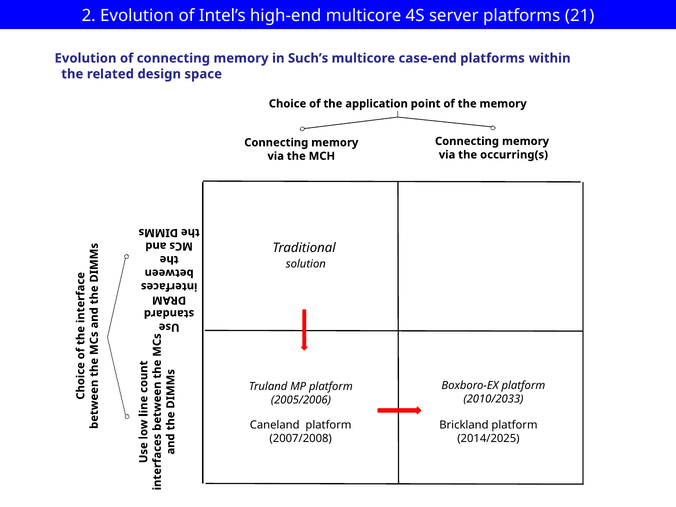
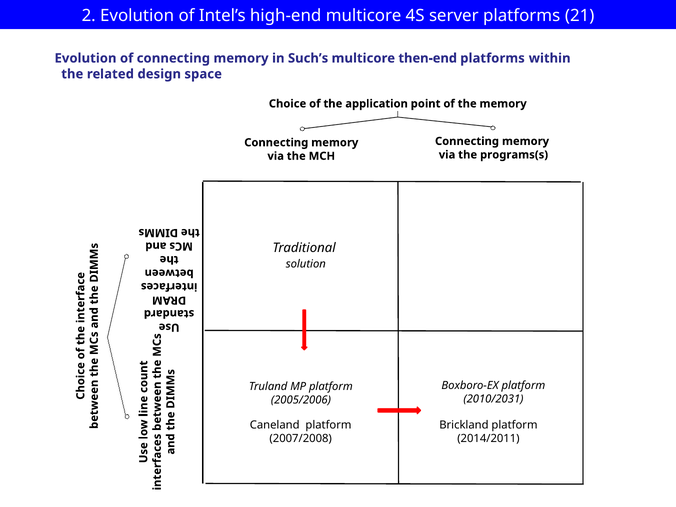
case-end: case-end -> then-end (428, 58)
occurring(s: occurring(s -> programs(s (514, 155)
2010/2033: 2010/2033 -> 2010/2031 (493, 399)
2014/2025: 2014/2025 -> 2014/2011 (488, 438)
